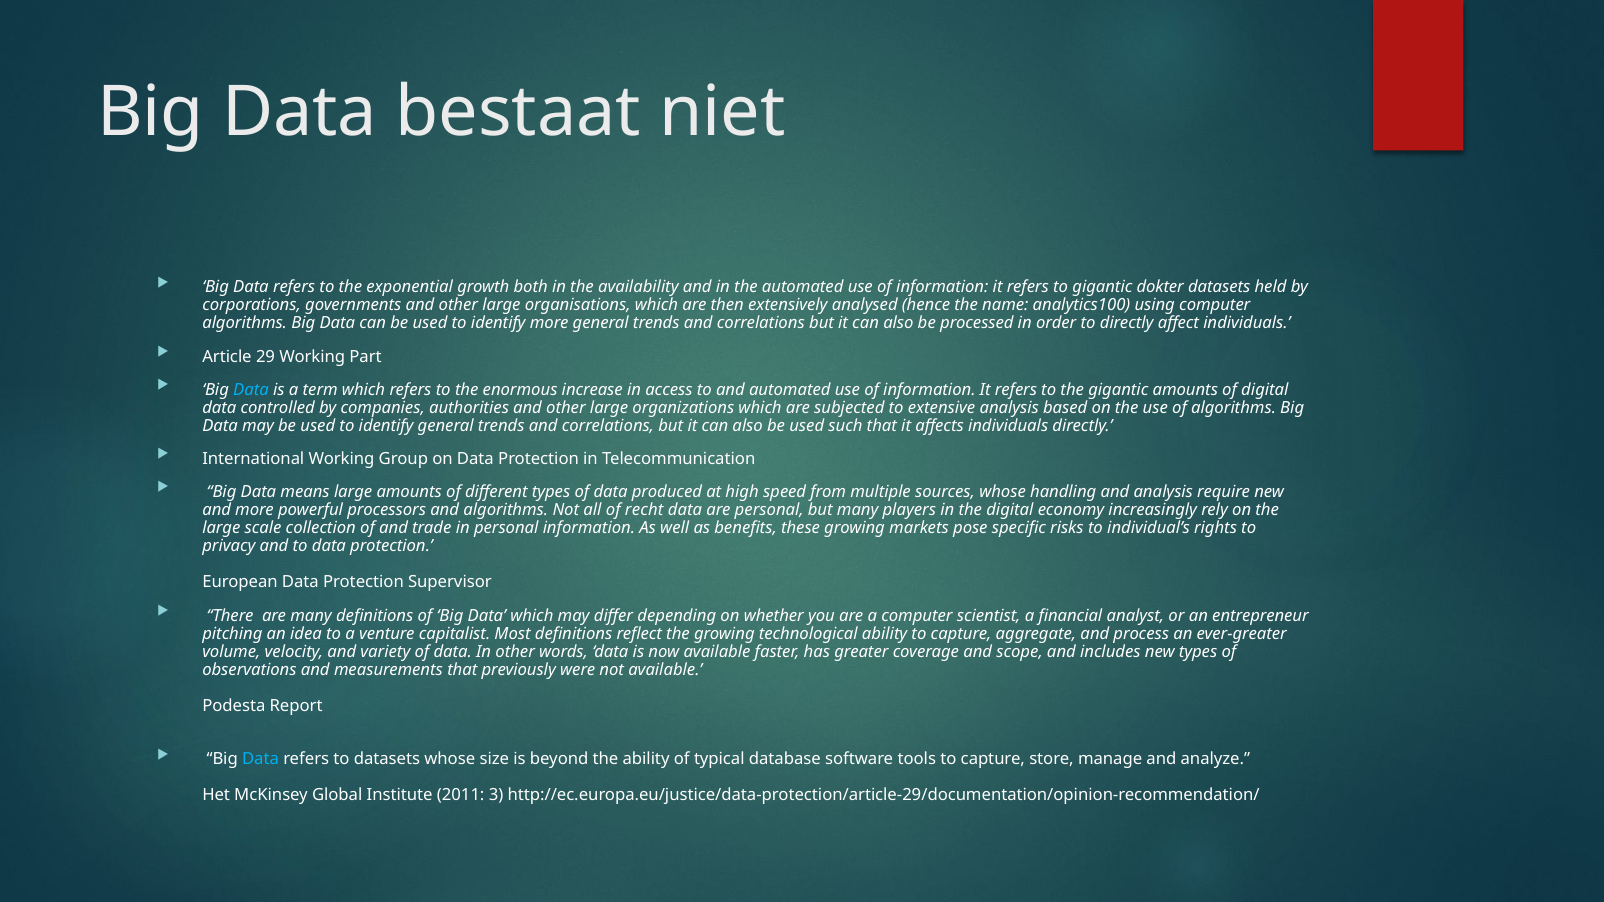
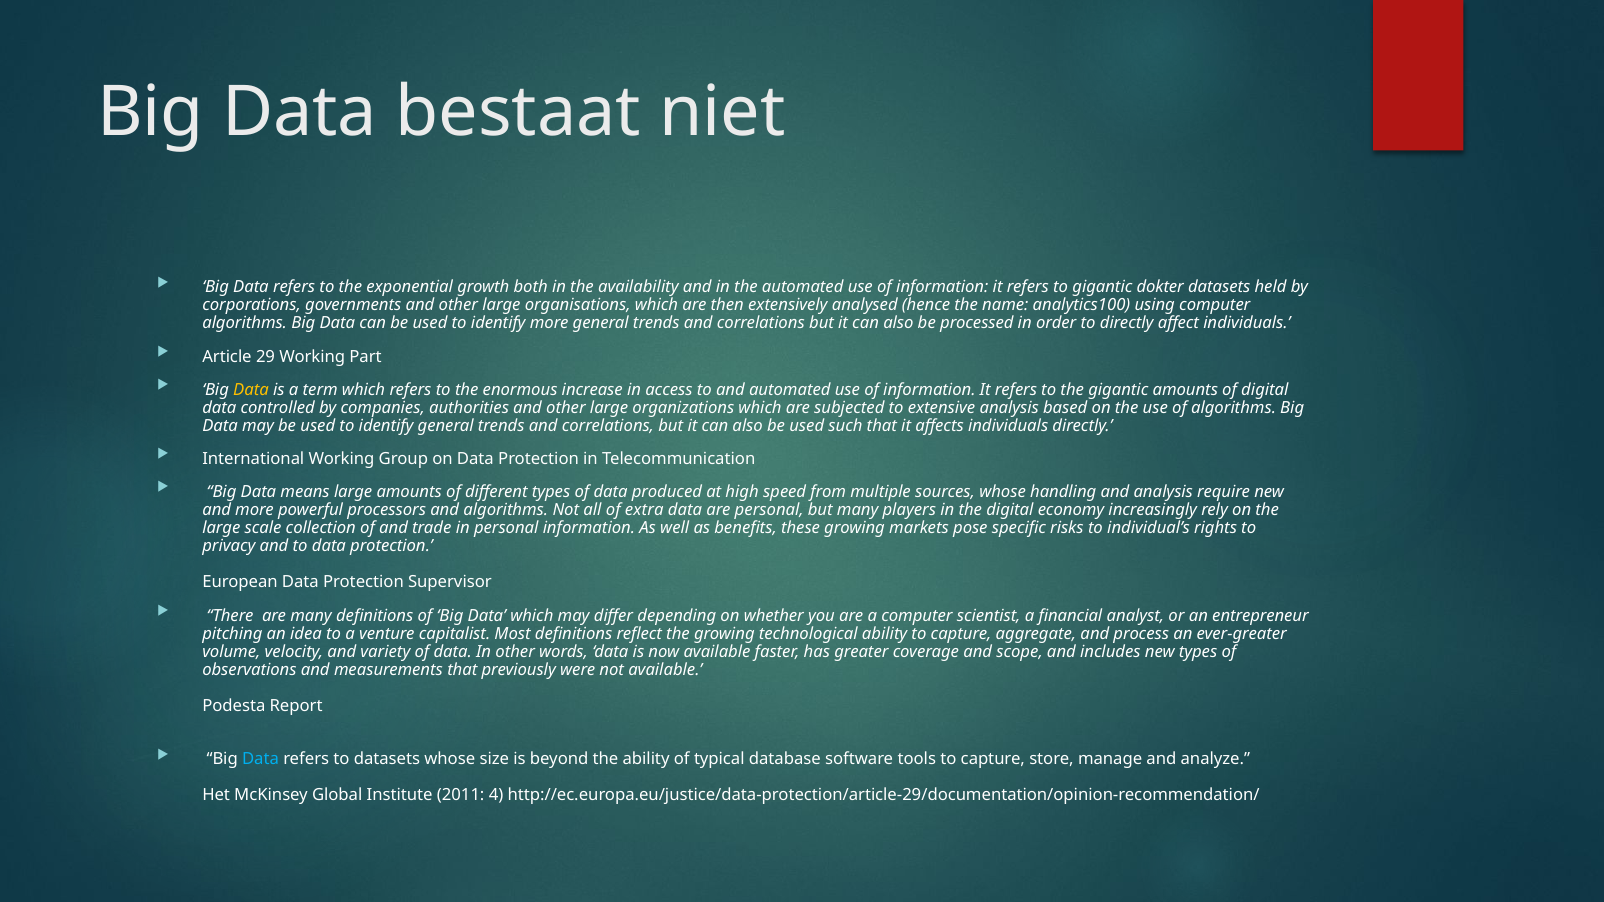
Data colour: light blue -> yellow (251, 390)
recht: recht -> extra (644, 510)
3: 3 -> 4 (496, 796)
